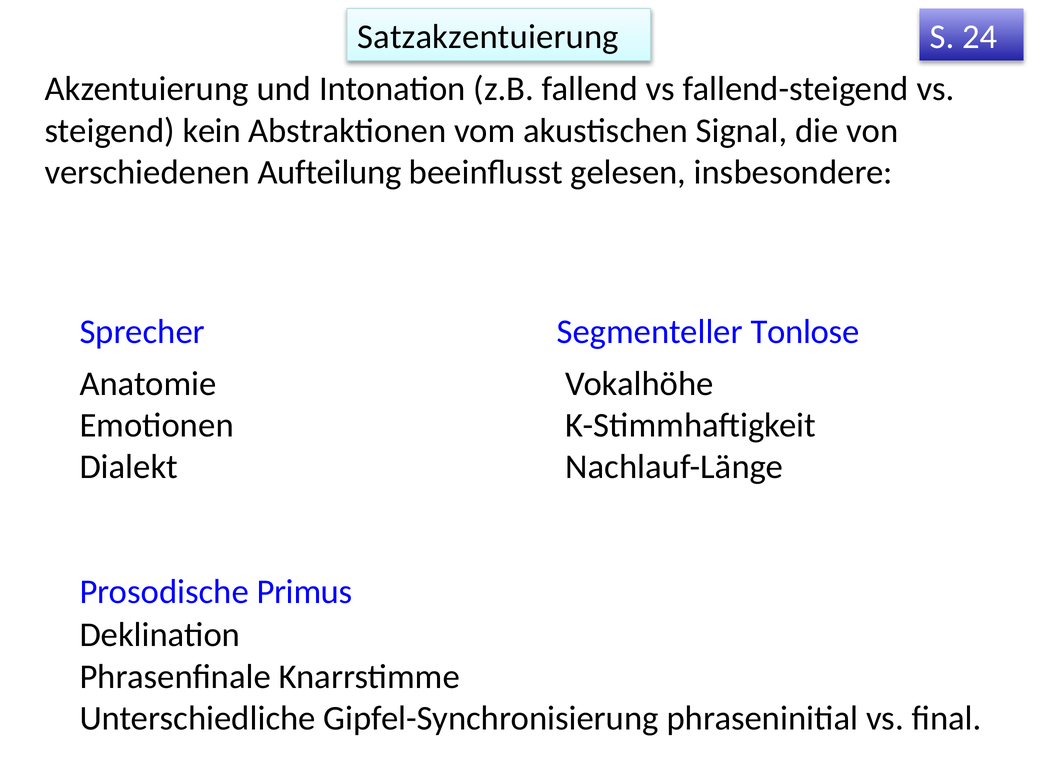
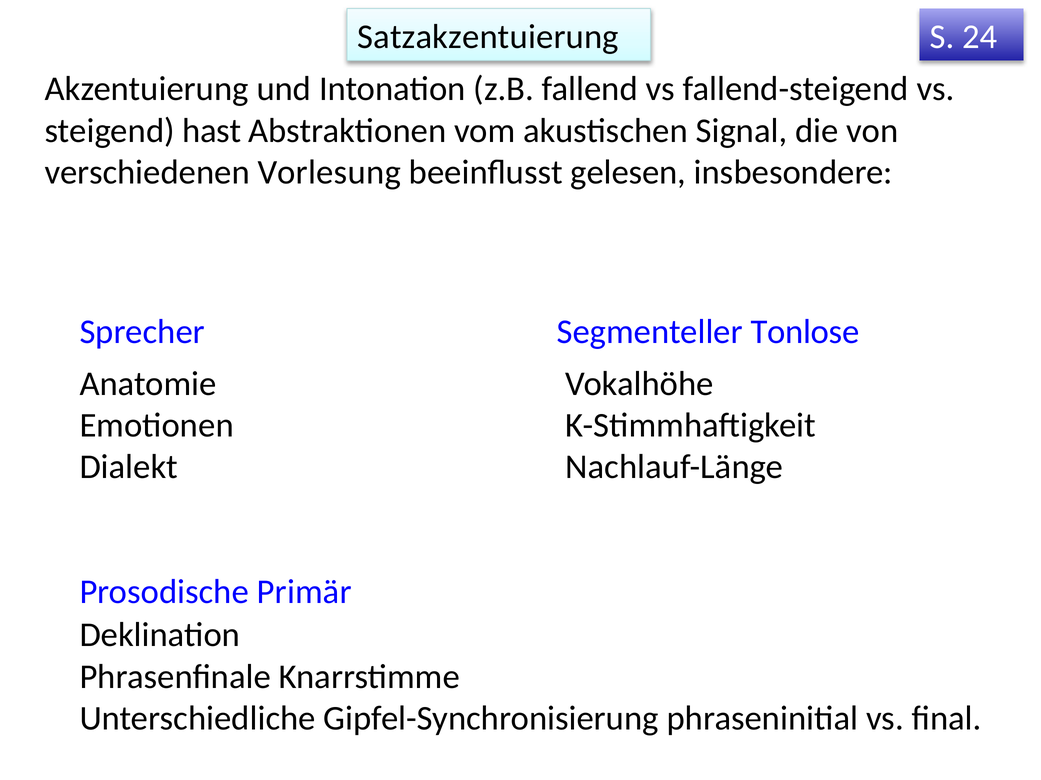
kein: kein -> hast (212, 131)
Aufteilung: Aufteilung -> Vorlesung (329, 172)
Primus: Primus -> Primär (304, 592)
